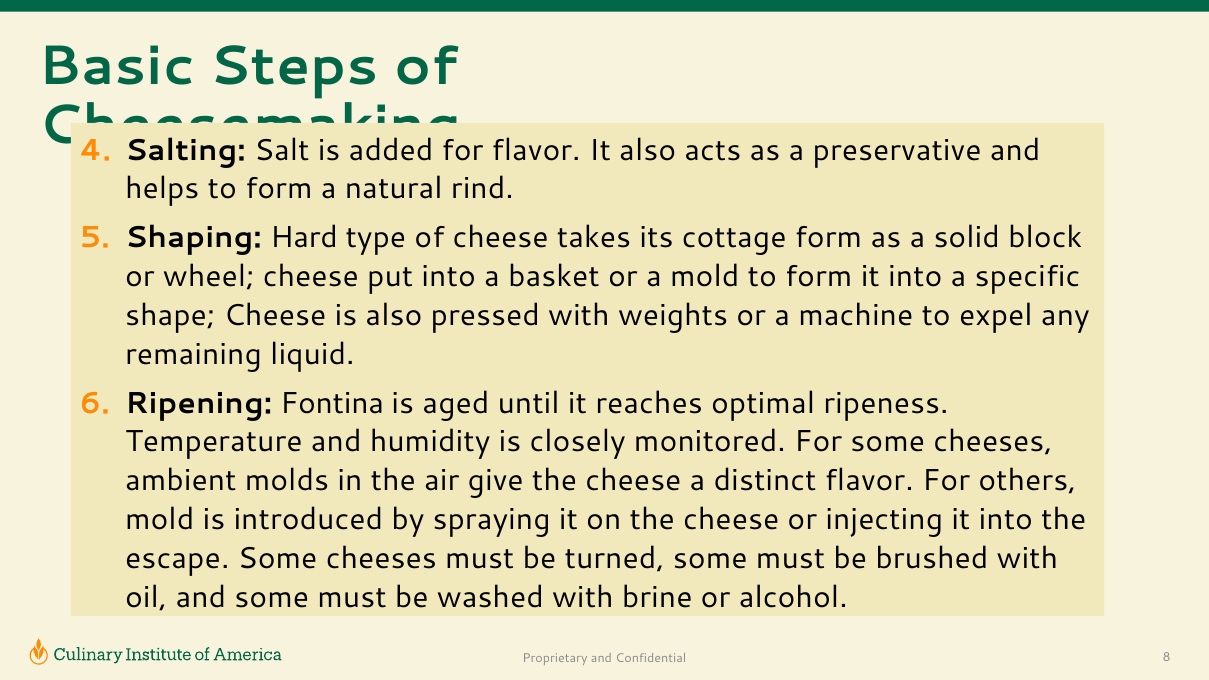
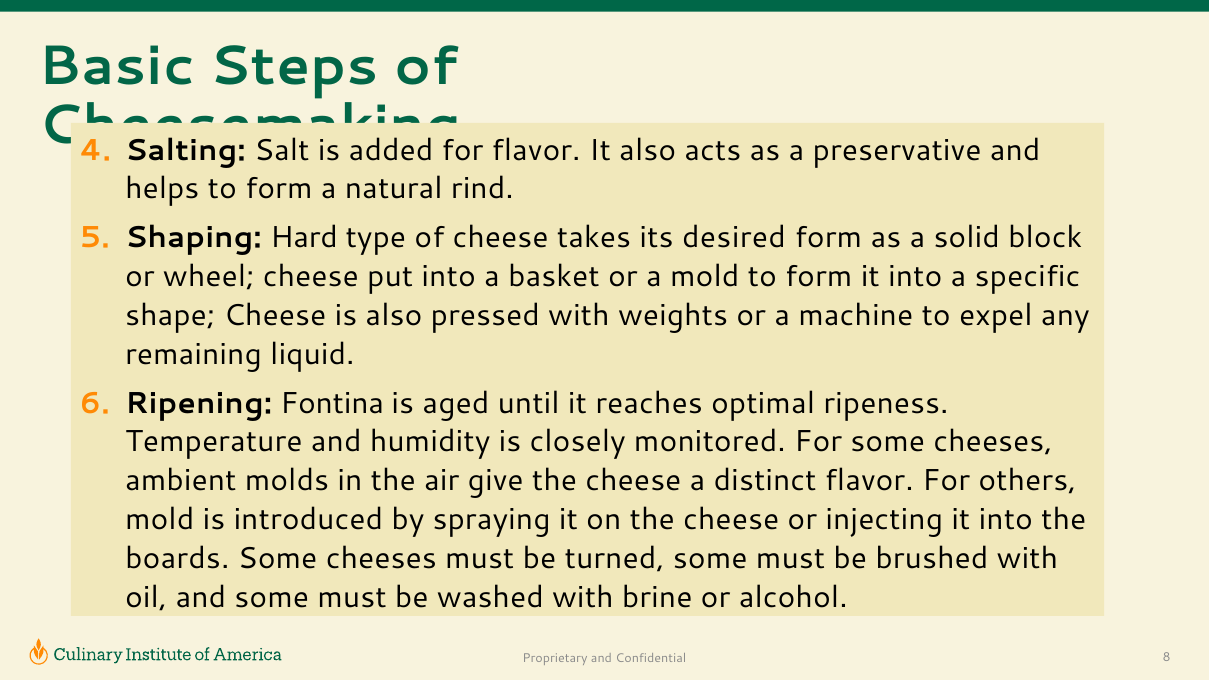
cottage: cottage -> desired (734, 238)
escape: escape -> boards (177, 558)
